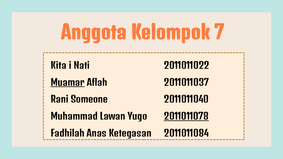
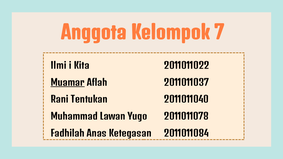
Kita: Kita -> Ilmi (59, 66)
Nati: Nati -> Kita (82, 66)
Someone: Someone -> Tentukan (89, 100)
2011011078 underline: present -> none (186, 117)
